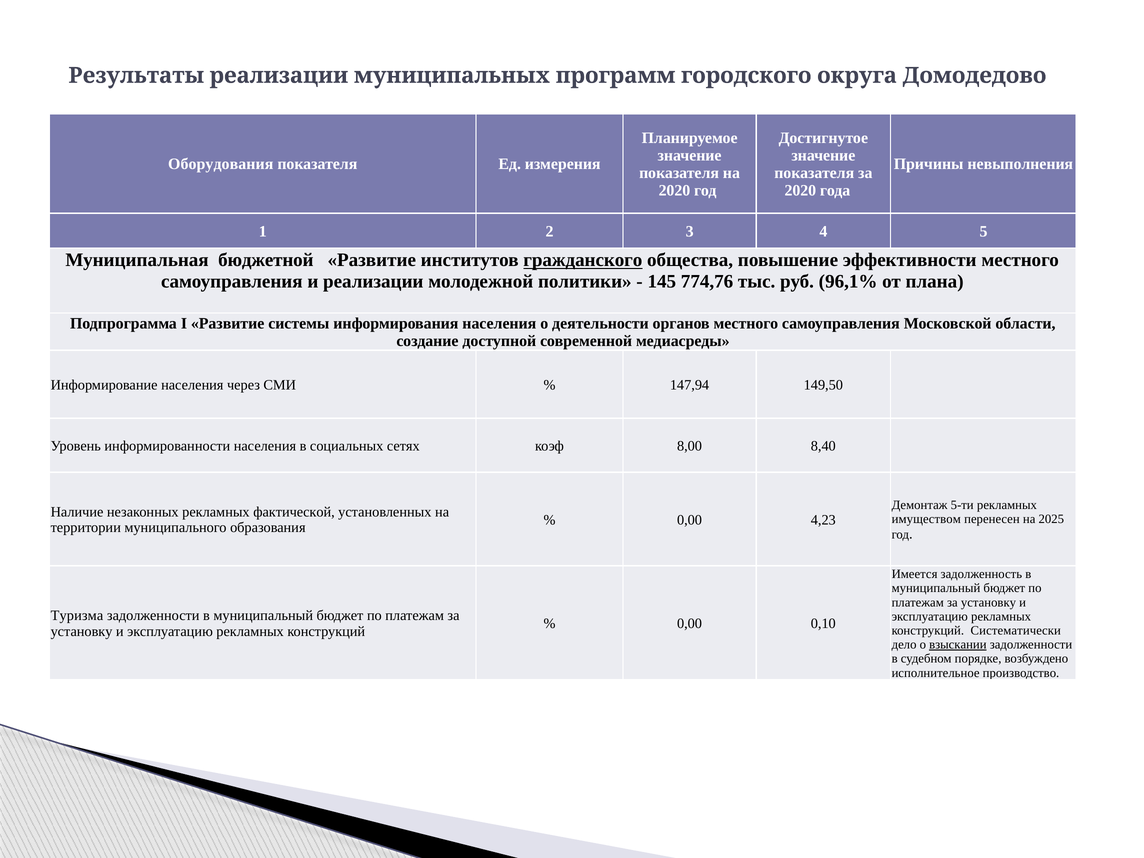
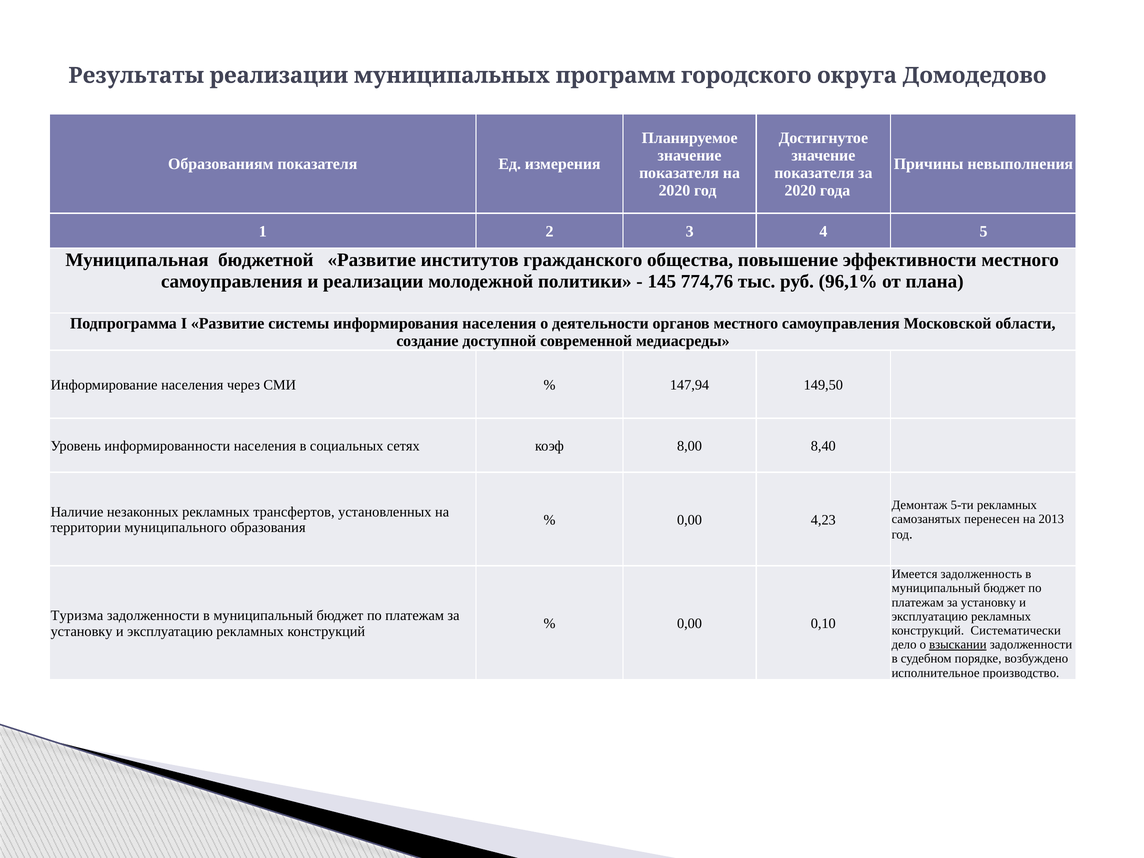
Оборудования: Оборудования -> Образованиям (221, 164)
гражданского underline: present -> none (583, 260)
фактической: фактической -> трансфертов (294, 512)
имуществом: имуществом -> самозанятых (926, 519)
2025: 2025 -> 2013 (1051, 519)
